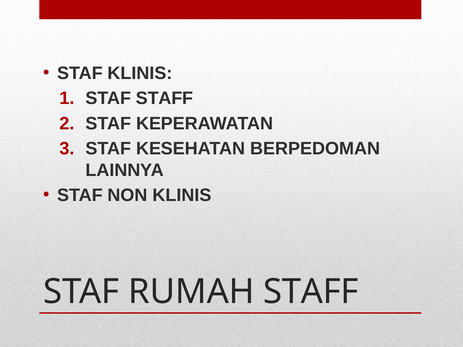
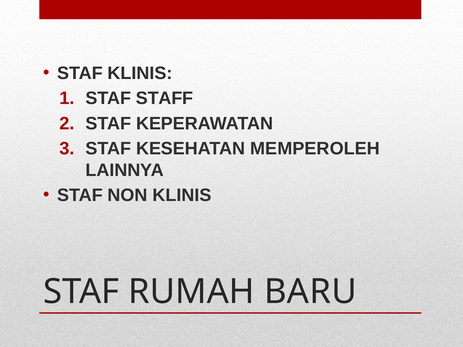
BERPEDOMAN: BERPEDOMAN -> MEMPEROLEH (315, 149)
RUMAH STAFF: STAFF -> BARU (310, 292)
